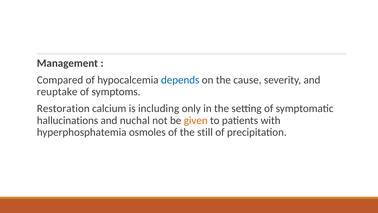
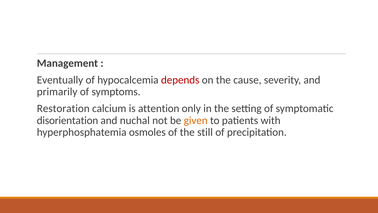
Compared: Compared -> Eventually (60, 80)
depends colour: blue -> red (180, 80)
reuptake: reuptake -> primarily (57, 92)
including: including -> attention (159, 108)
hallucinations: hallucinations -> disorientation (68, 120)
